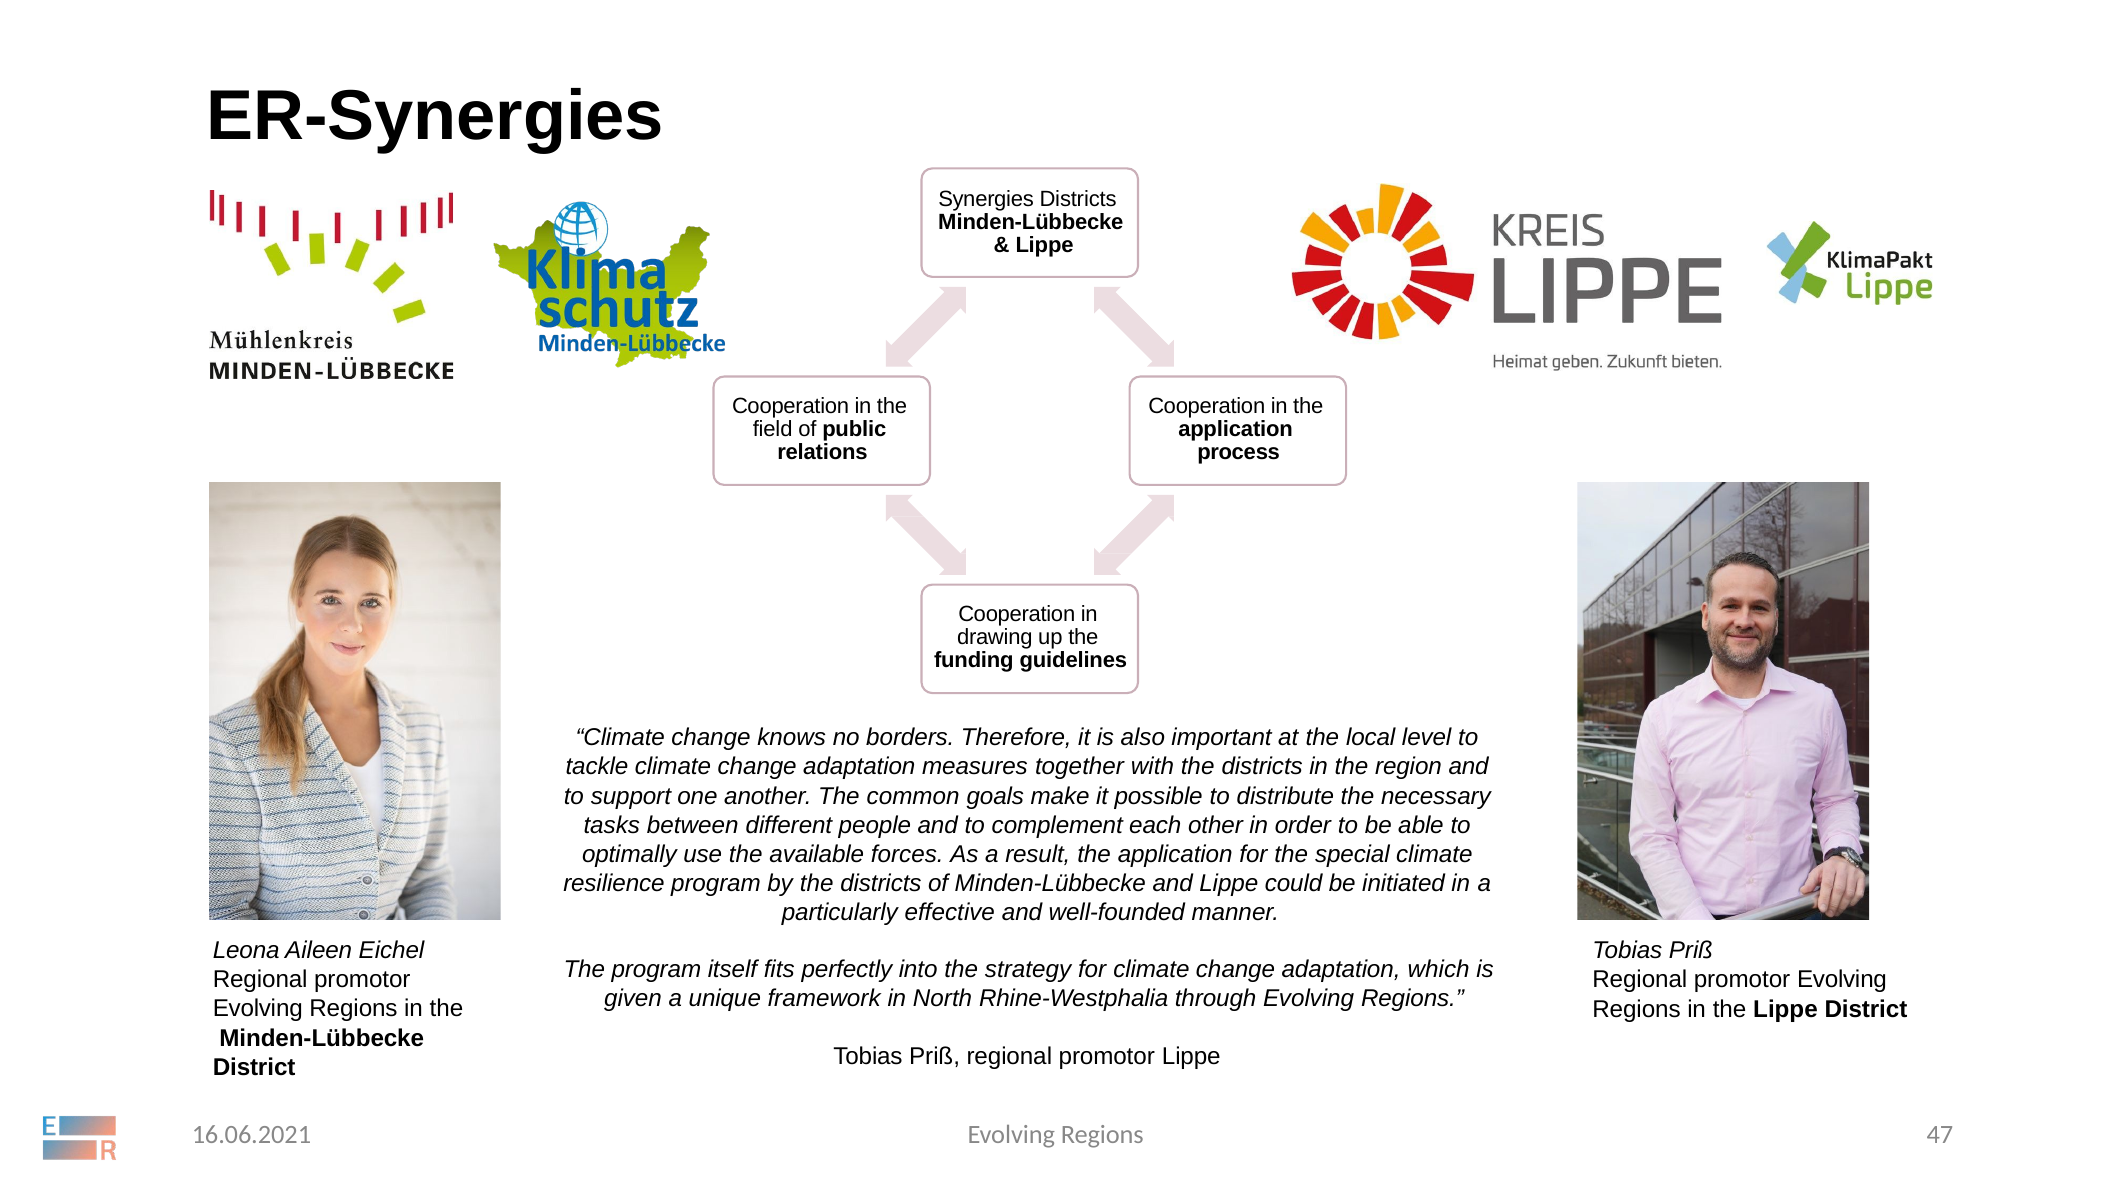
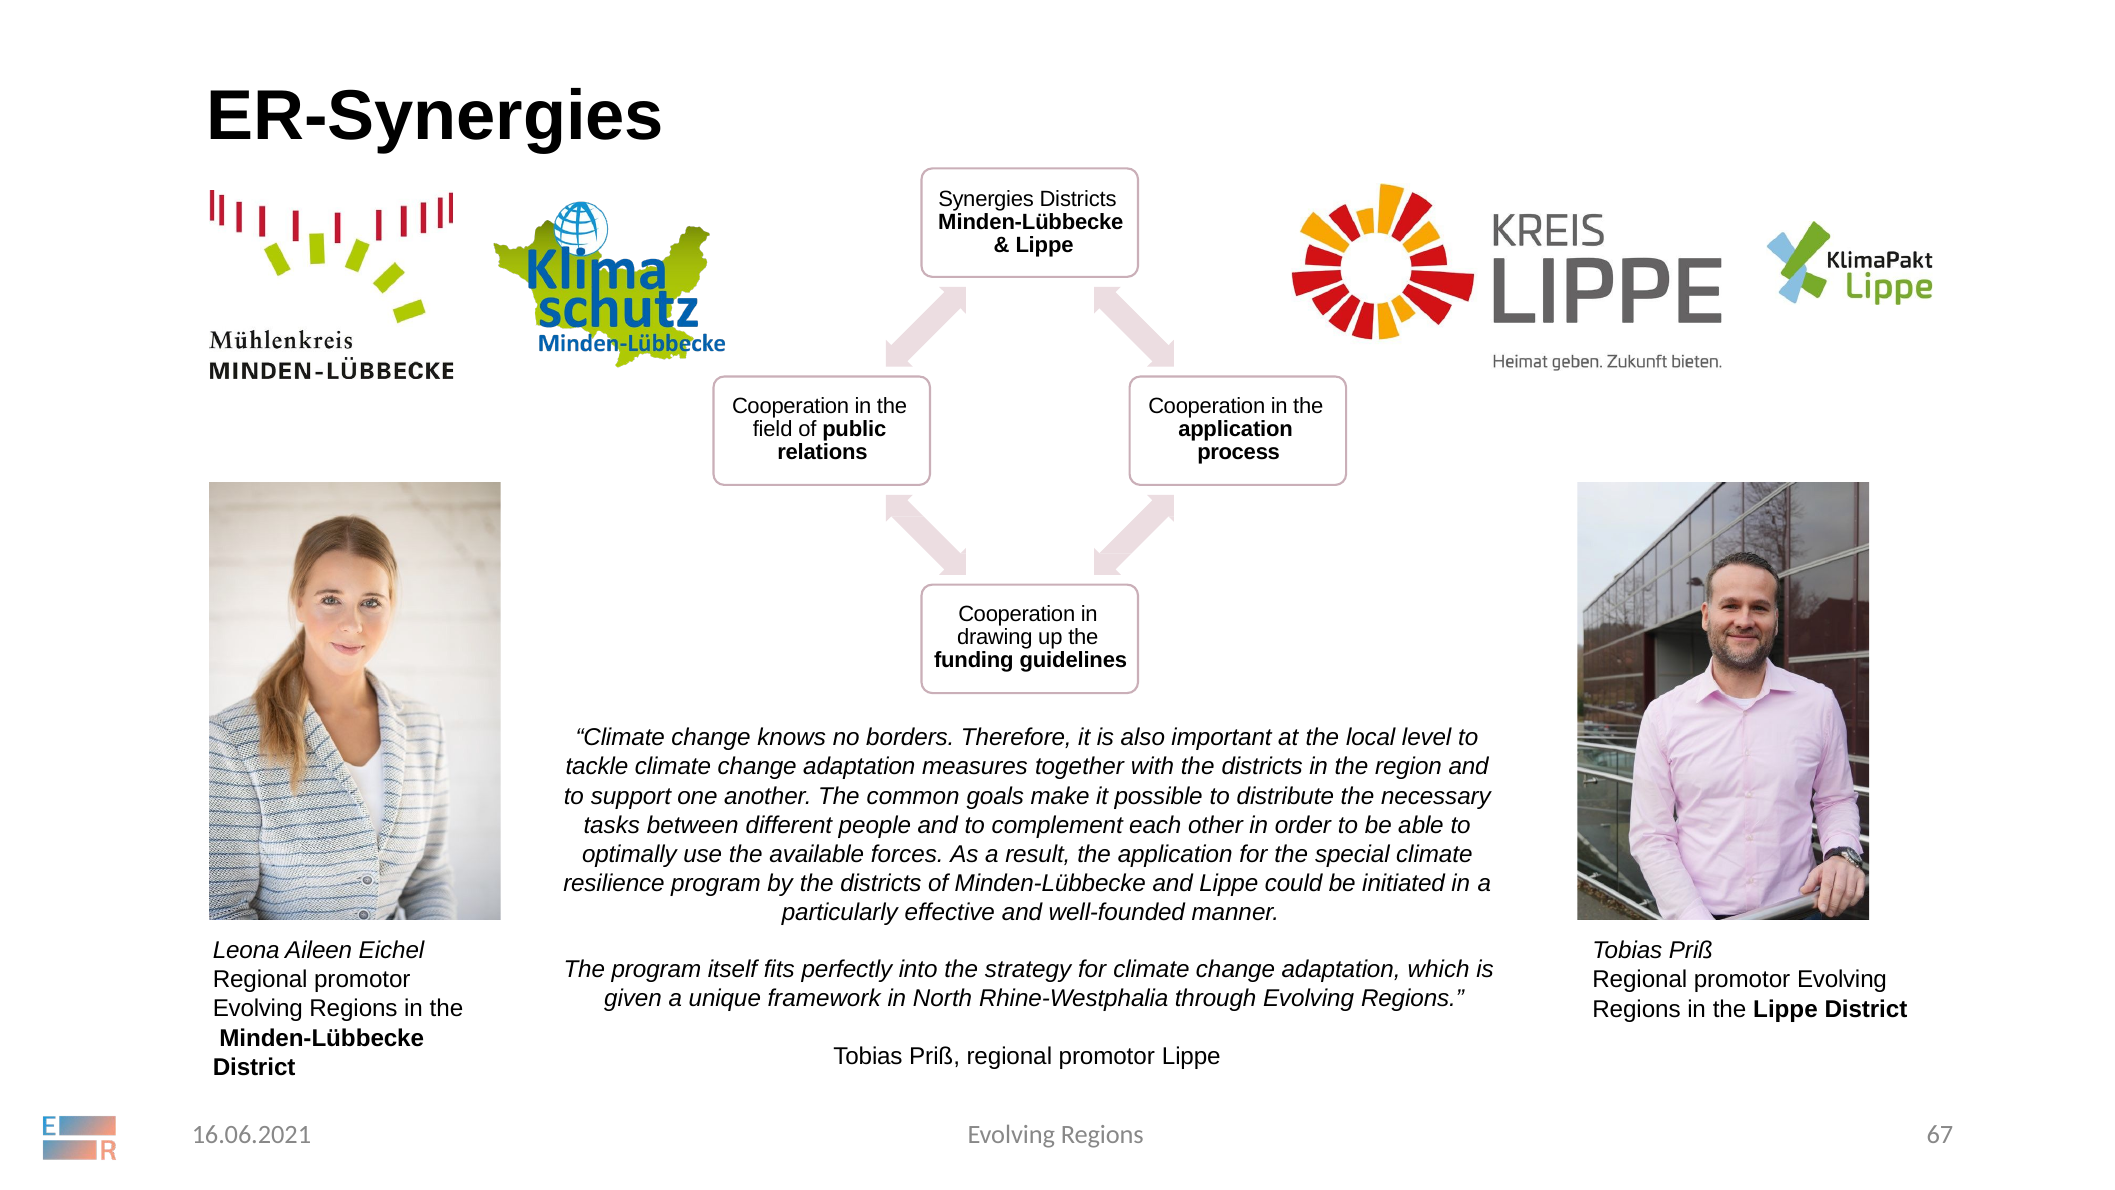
47: 47 -> 67 (1940, 1134)
